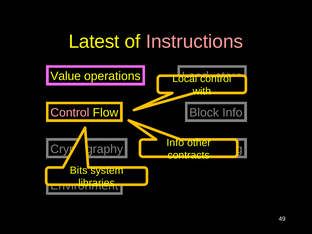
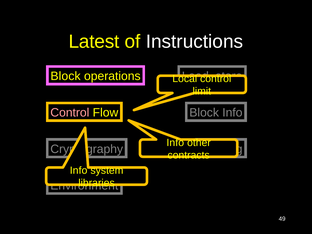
Instructions colour: pink -> white (194, 42)
Value: Value -> Block (66, 76)
with: with -> limit (202, 91)
Bits: Bits -> Info (79, 171)
